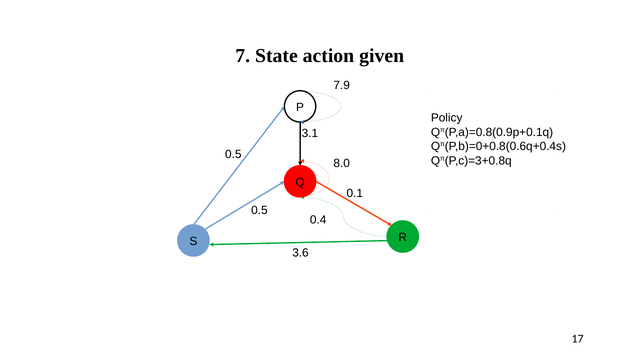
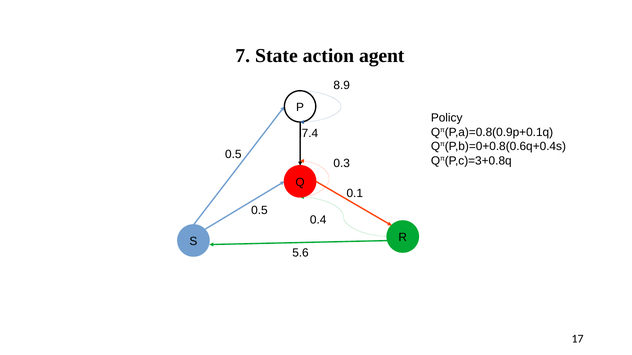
given: given -> agent (382, 56)
7.9: 7.9 -> 8.9 (342, 85)
3.1: 3.1 -> 7.4 (310, 134)
8.0: 8.0 -> 0.3 (342, 164)
3.6: 3.6 -> 5.6 (300, 253)
